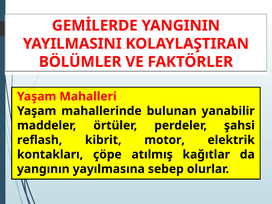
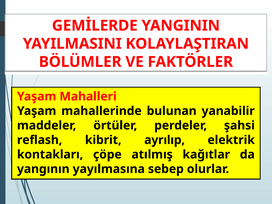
motor: motor -> ayrılıp (165, 140)
